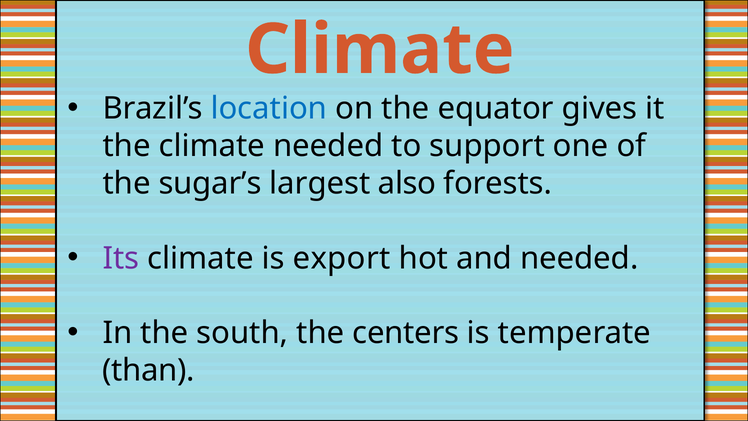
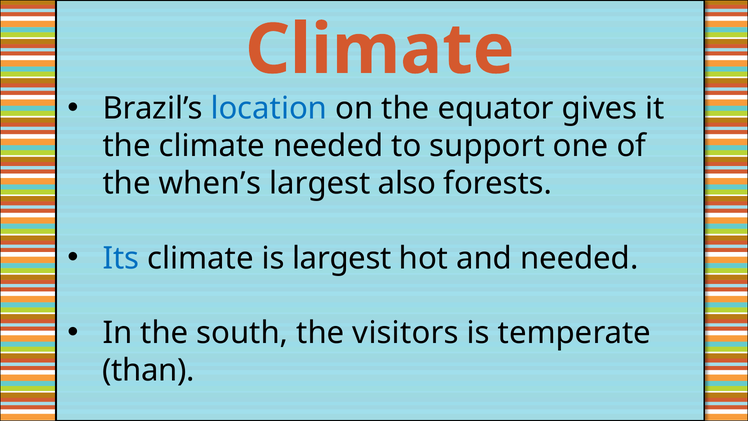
sugar’s: sugar’s -> when’s (210, 183)
Its colour: purple -> blue (121, 258)
is export: export -> largest (342, 258)
centers: centers -> visitors (406, 333)
